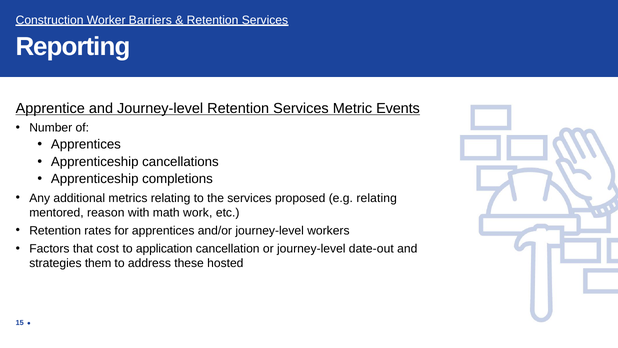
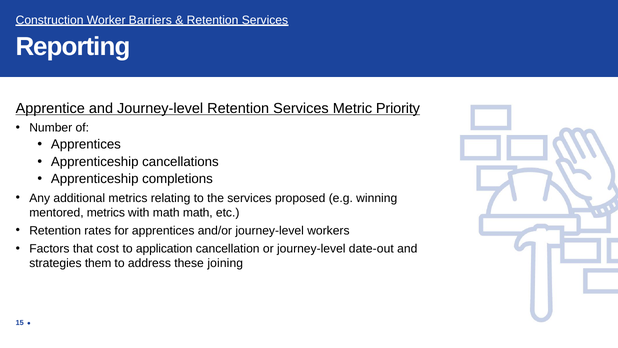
Events: Events -> Priority (398, 108)
e.g relating: relating -> winning (377, 198)
mentored reason: reason -> metrics (106, 212)
math work: work -> math (198, 212)
hosted: hosted -> joining (225, 263)
